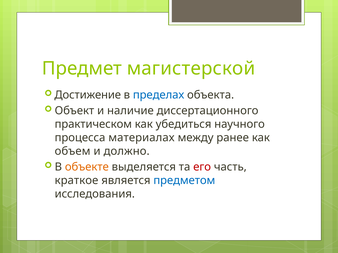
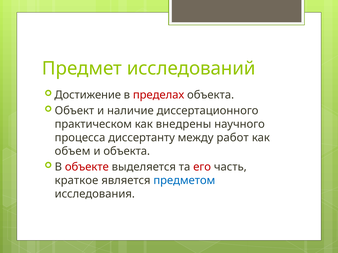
магистерской: магистерской -> исследований (191, 69)
пределах colour: blue -> red (159, 95)
убедиться: убедиться -> внедрены (183, 124)
материалах: материалах -> диссертанту (142, 138)
ранее: ранее -> работ (233, 138)
и должно: должно -> объекта (127, 151)
объекте colour: orange -> red (87, 167)
